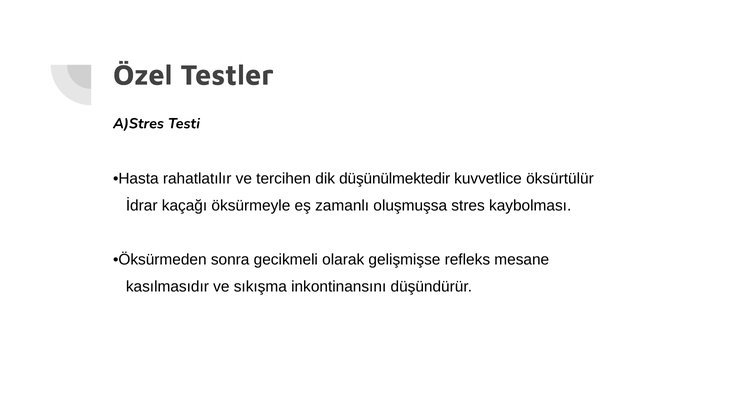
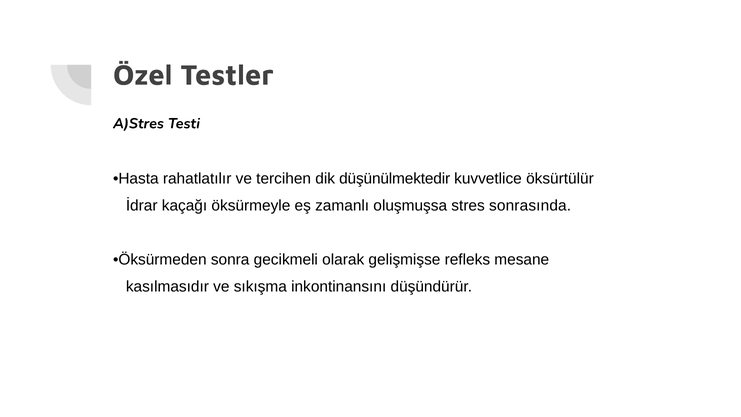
kaybolması: kaybolması -> sonrasında (530, 206)
